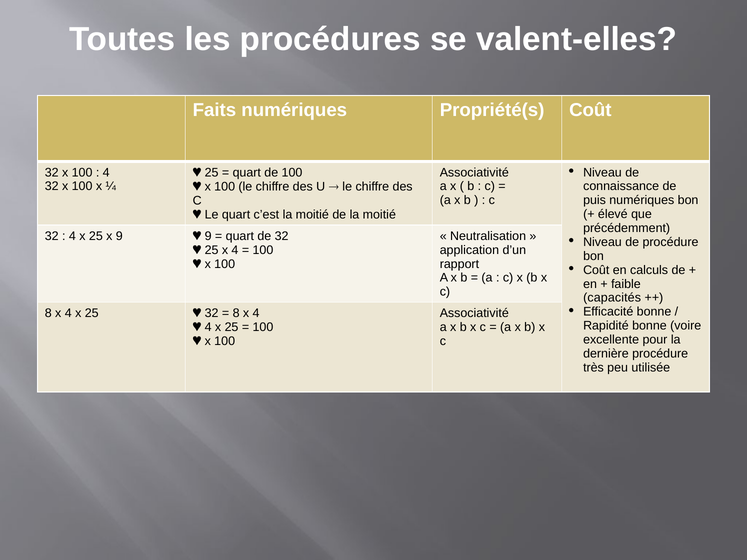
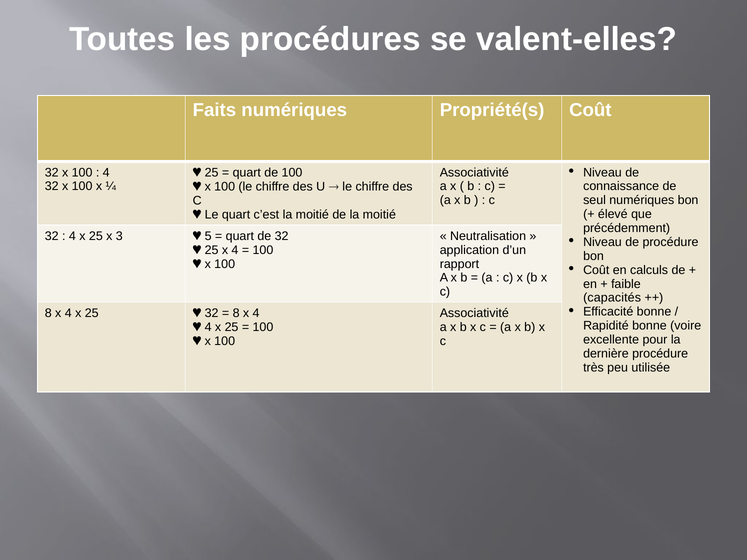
puis: puis -> seul (595, 200)
x 9: 9 -> 3 (119, 236)
9: 9 -> 5 (208, 236)
